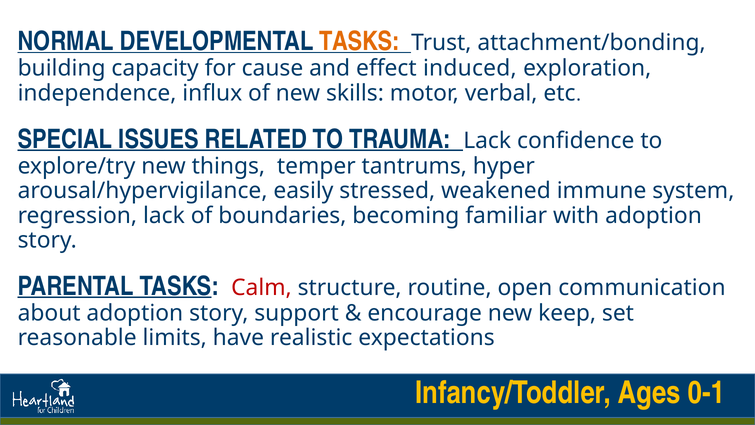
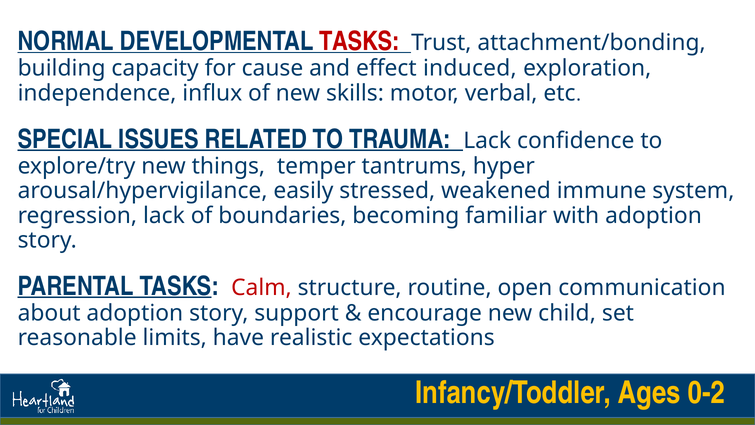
TASKS colour: orange -> red (359, 42)
keep: keep -> child (567, 313)
0-1: 0-1 -> 0-2 (707, 393)
